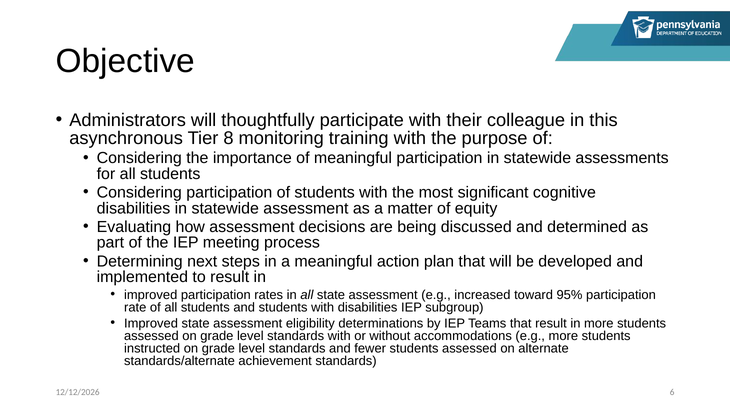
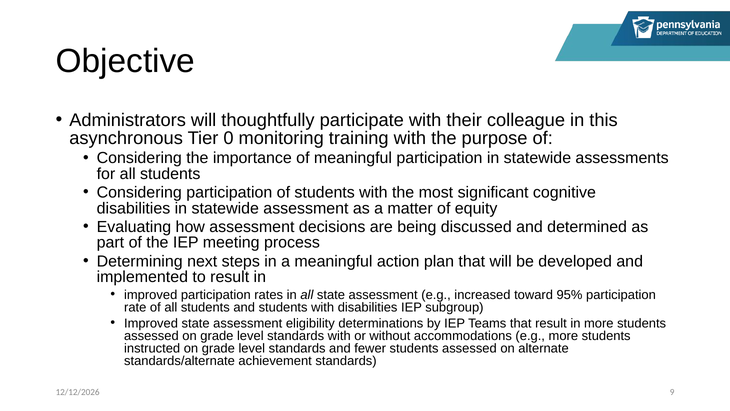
8: 8 -> 0 (228, 138)
6: 6 -> 9 (672, 392)
